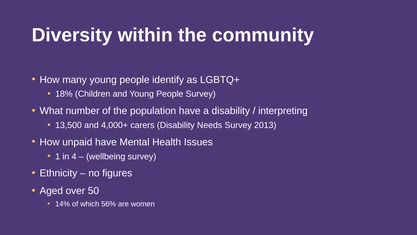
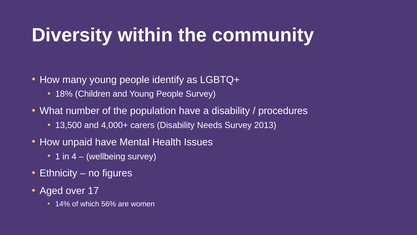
interpreting: interpreting -> procedures (283, 111)
50: 50 -> 17 (93, 191)
